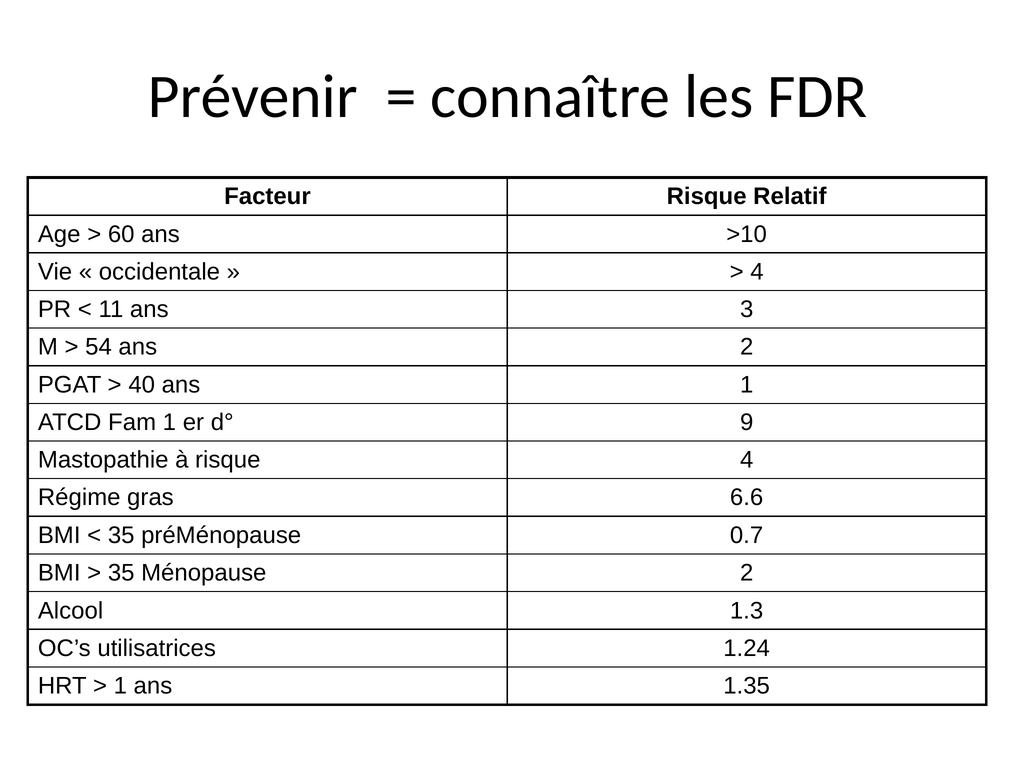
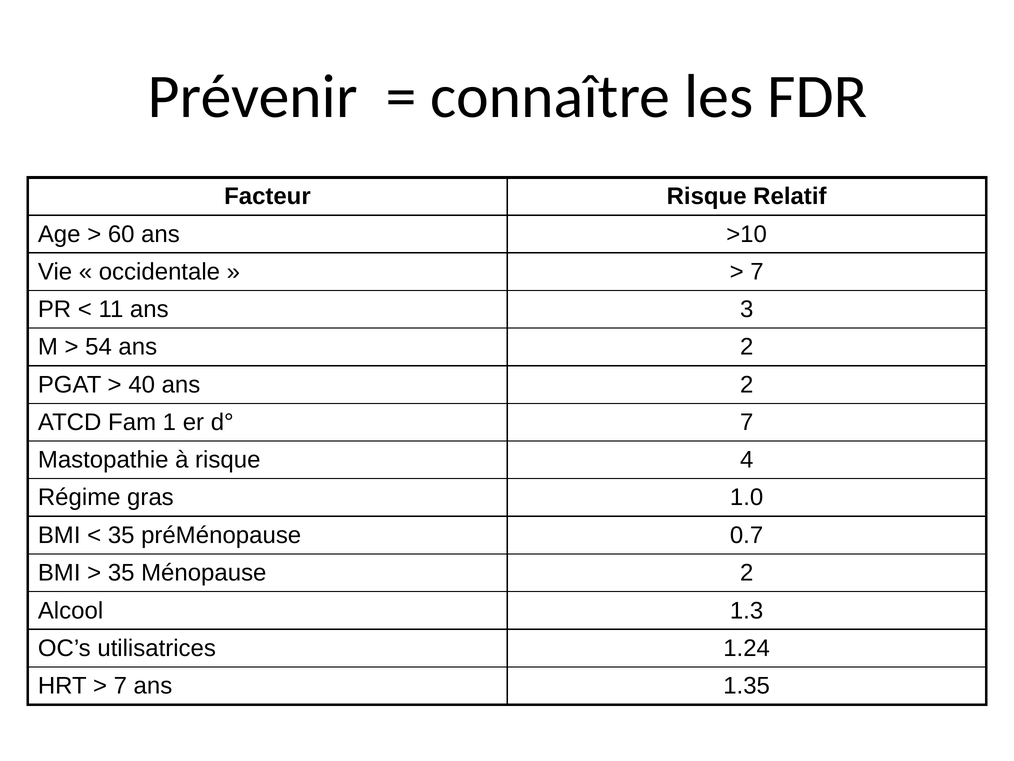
4: 4 -> 7 (757, 272)
40 ans 1: 1 -> 2 (747, 384)
d° 9: 9 -> 7 (747, 422)
6.6: 6.6 -> 1.0 (747, 497)
1: 1 -> 7 (120, 685)
